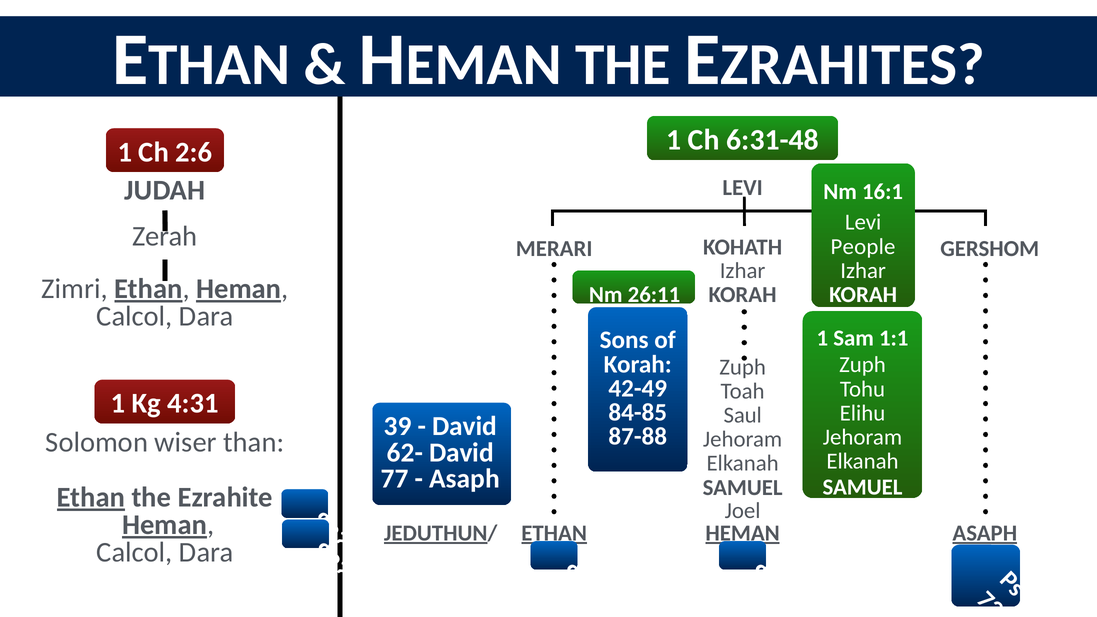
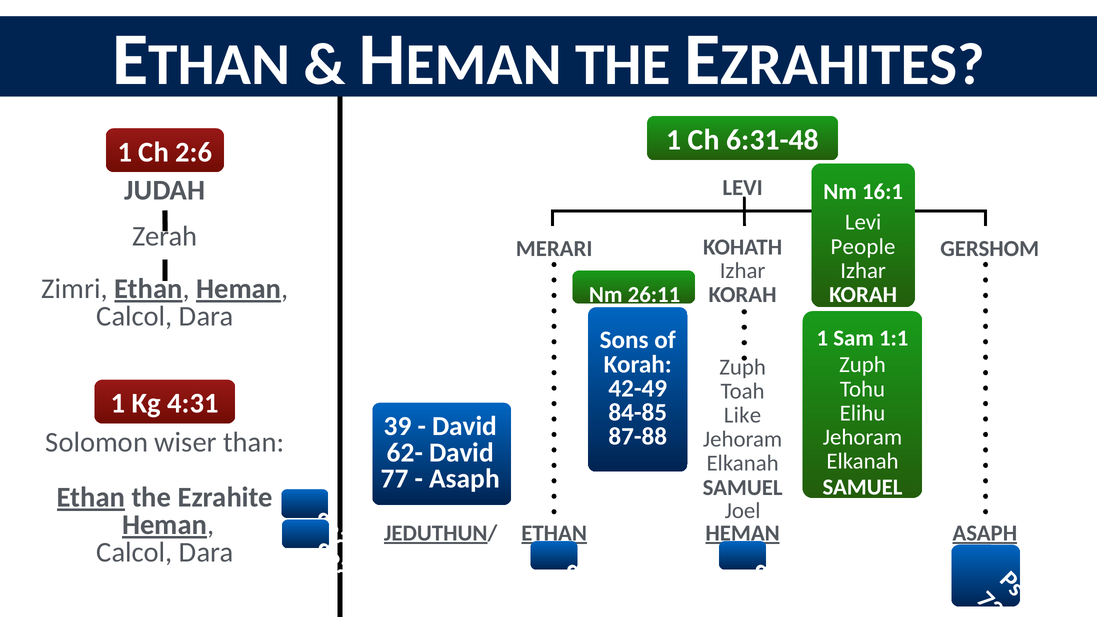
Saul: Saul -> Like (742, 415)
